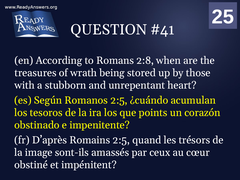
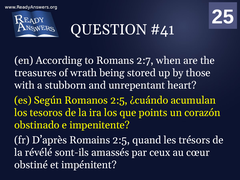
2:8: 2:8 -> 2:7 (145, 60)
image: image -> révélé (39, 153)
